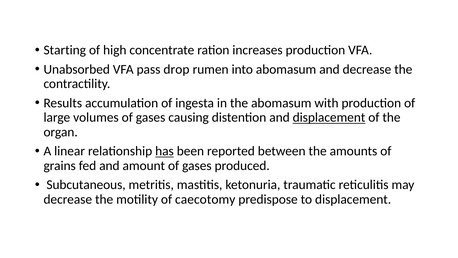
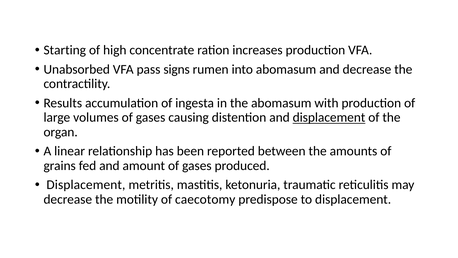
drop: drop -> signs (177, 69)
has underline: present -> none (164, 151)
Subcutaneous: Subcutaneous -> Displacement (86, 185)
